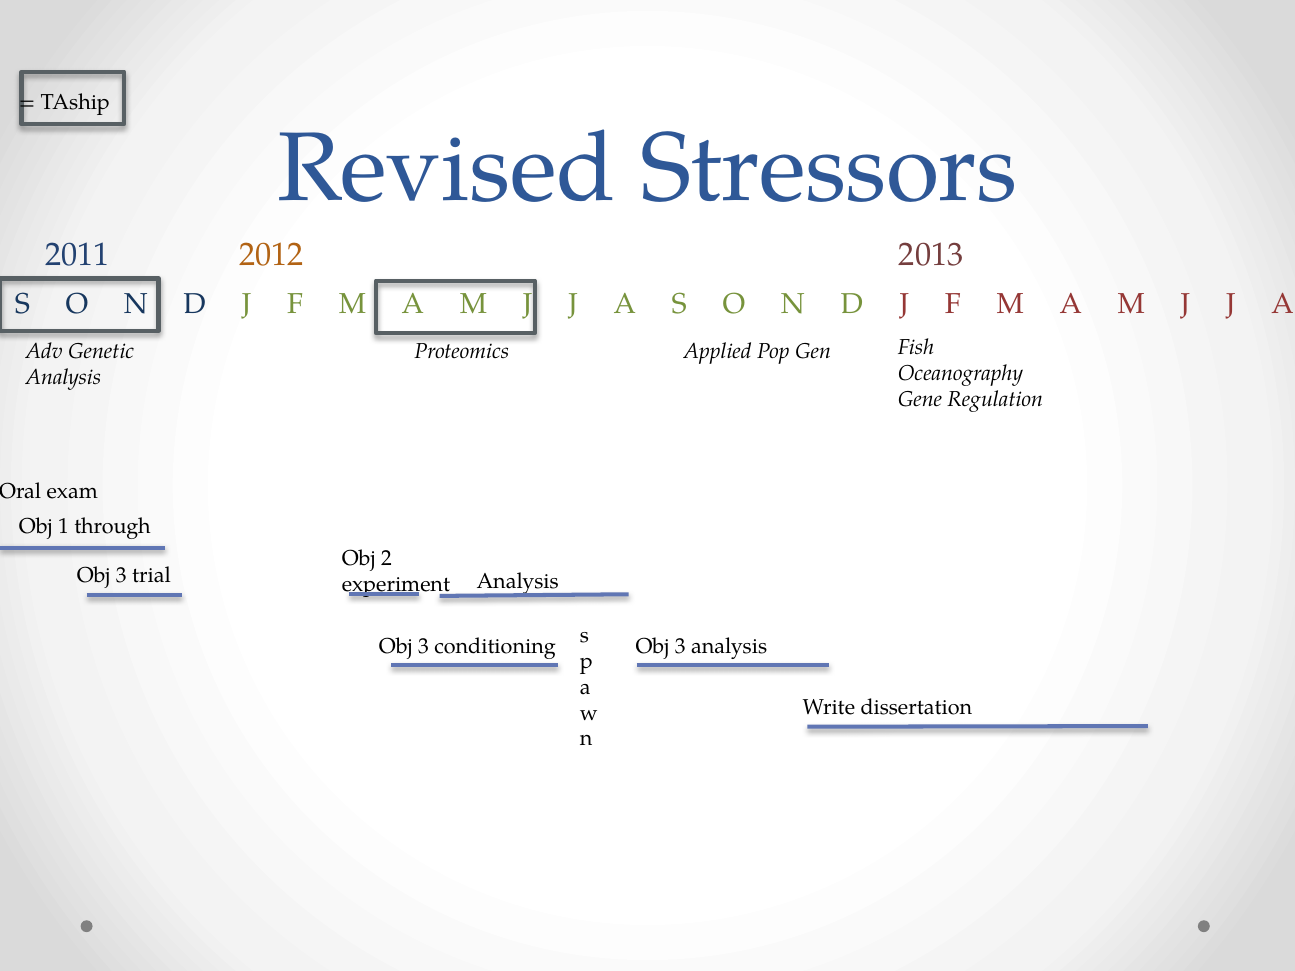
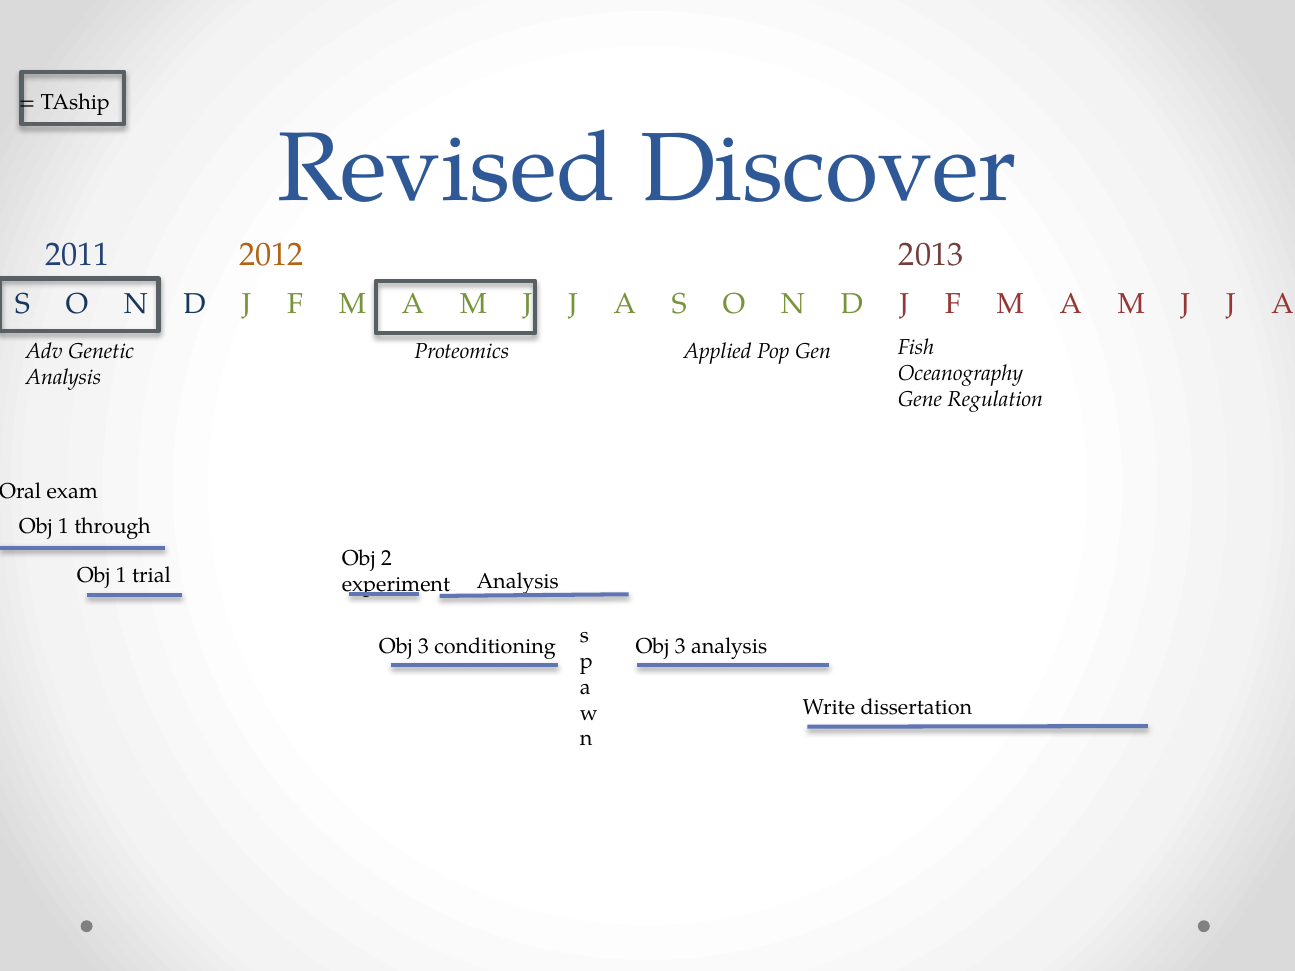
Stressors: Stressors -> Discover (829, 169)
3: 3 -> 1 (121, 576)
